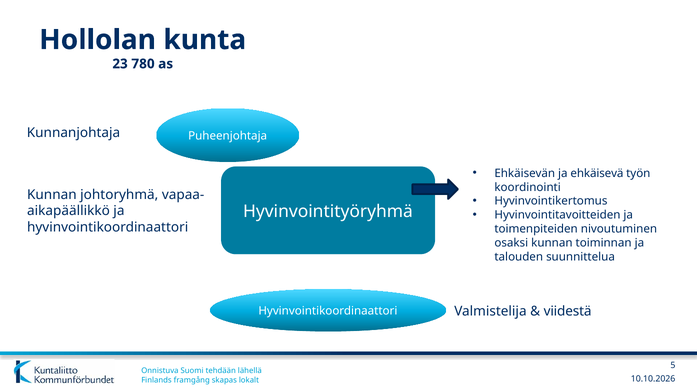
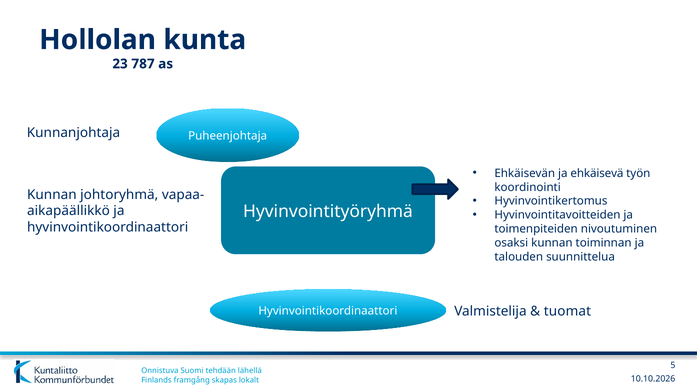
780: 780 -> 787 (143, 64)
viidestä: viidestä -> tuomat (567, 311)
